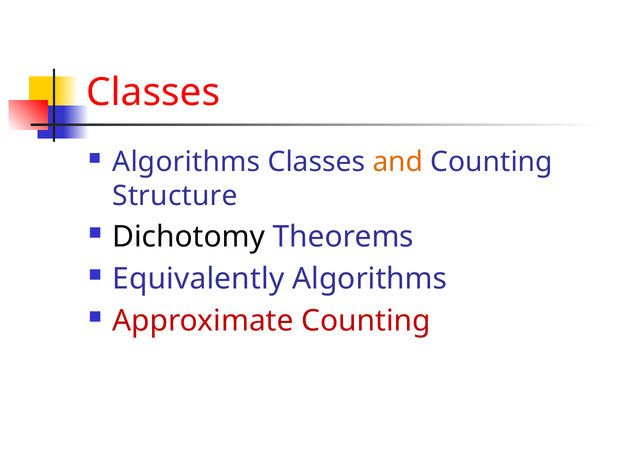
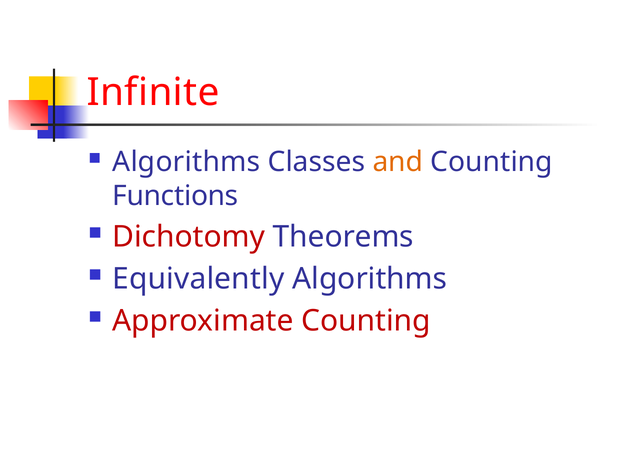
Classes: Classes -> Infinite (153, 93)
Structure: Structure -> Functions (175, 196)
Dichotomy colour: black -> red (189, 237)
